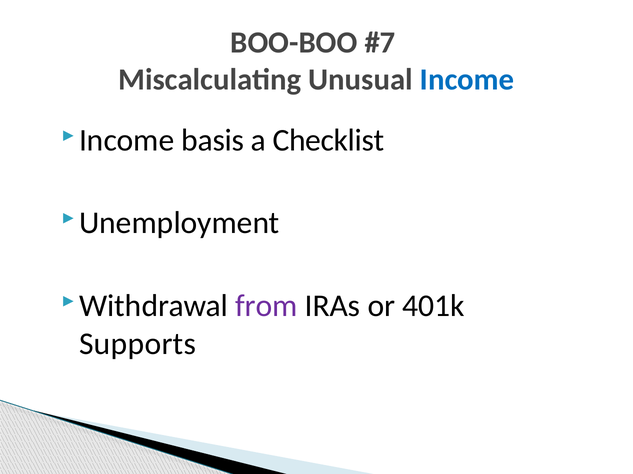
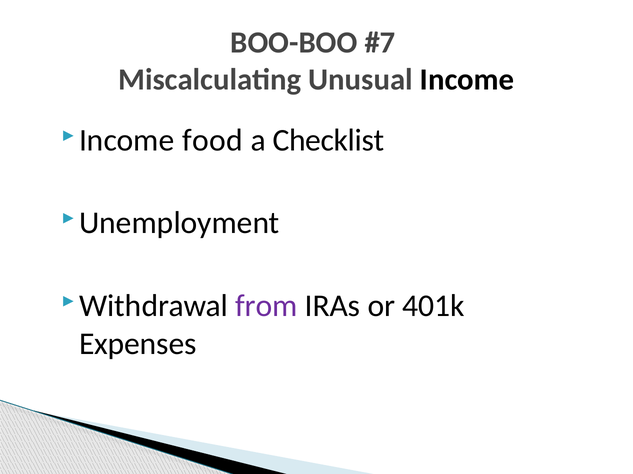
Income colour: blue -> black (467, 80)
basis: basis -> food (212, 140)
Supports: Supports -> Expenses (138, 344)
